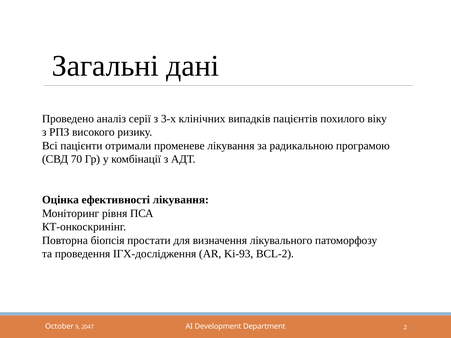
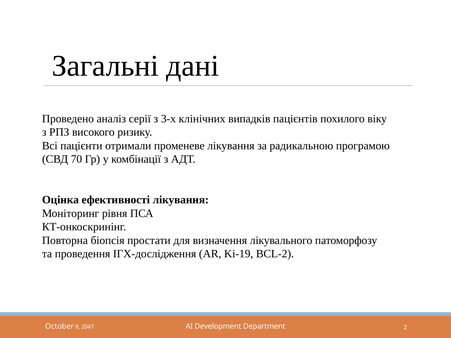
Ki-93: Ki-93 -> Ki-19 (239, 254)
